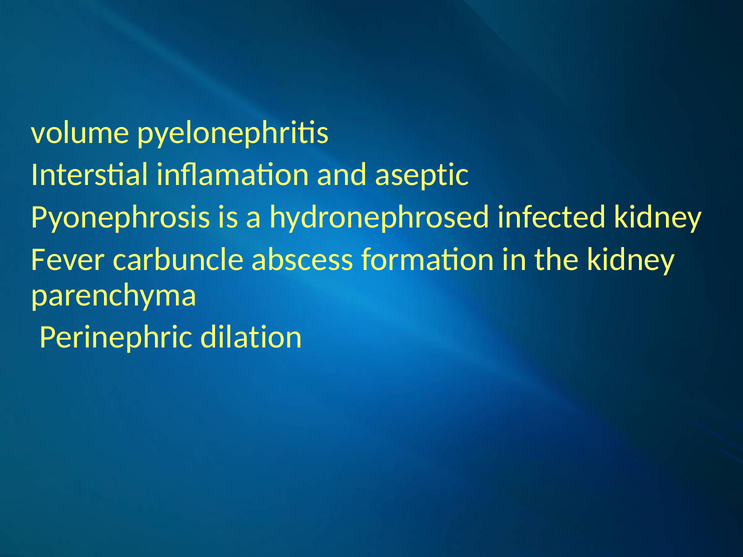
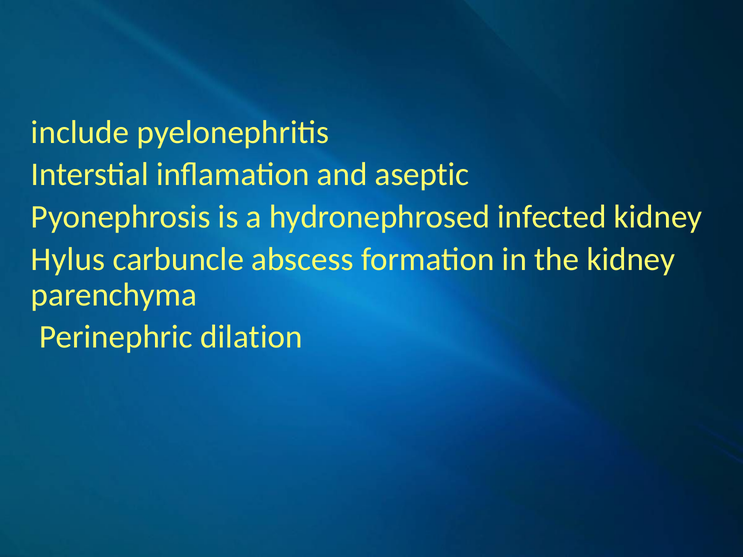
volume: volume -> include (80, 132)
Fever: Fever -> Hylus (68, 259)
